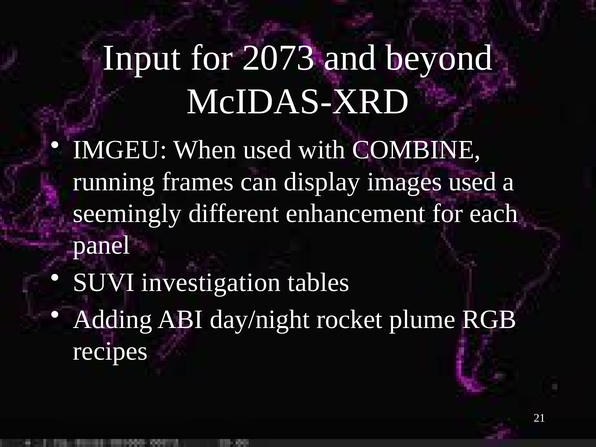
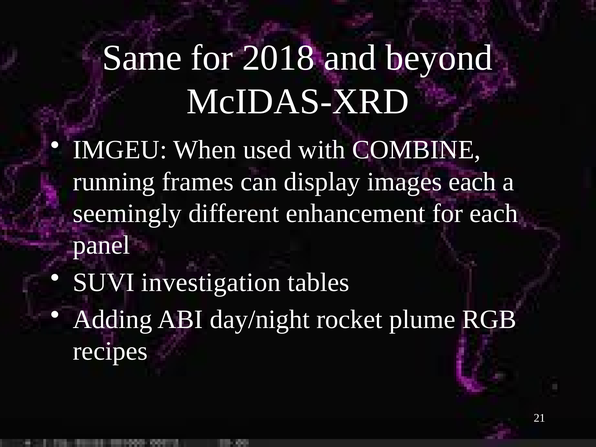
Input: Input -> Same (142, 58)
2073: 2073 -> 2018 (278, 58)
images used: used -> each (472, 182)
